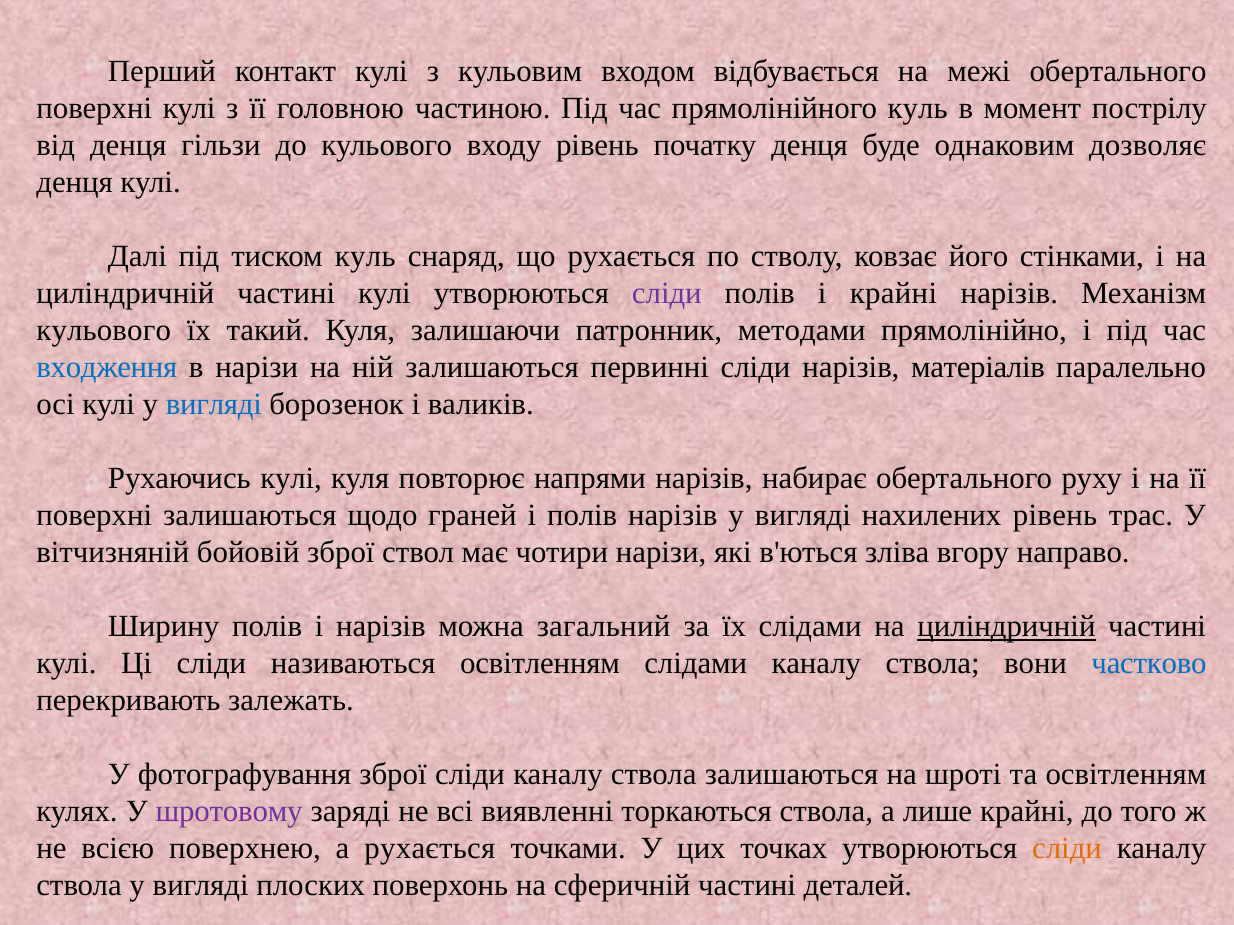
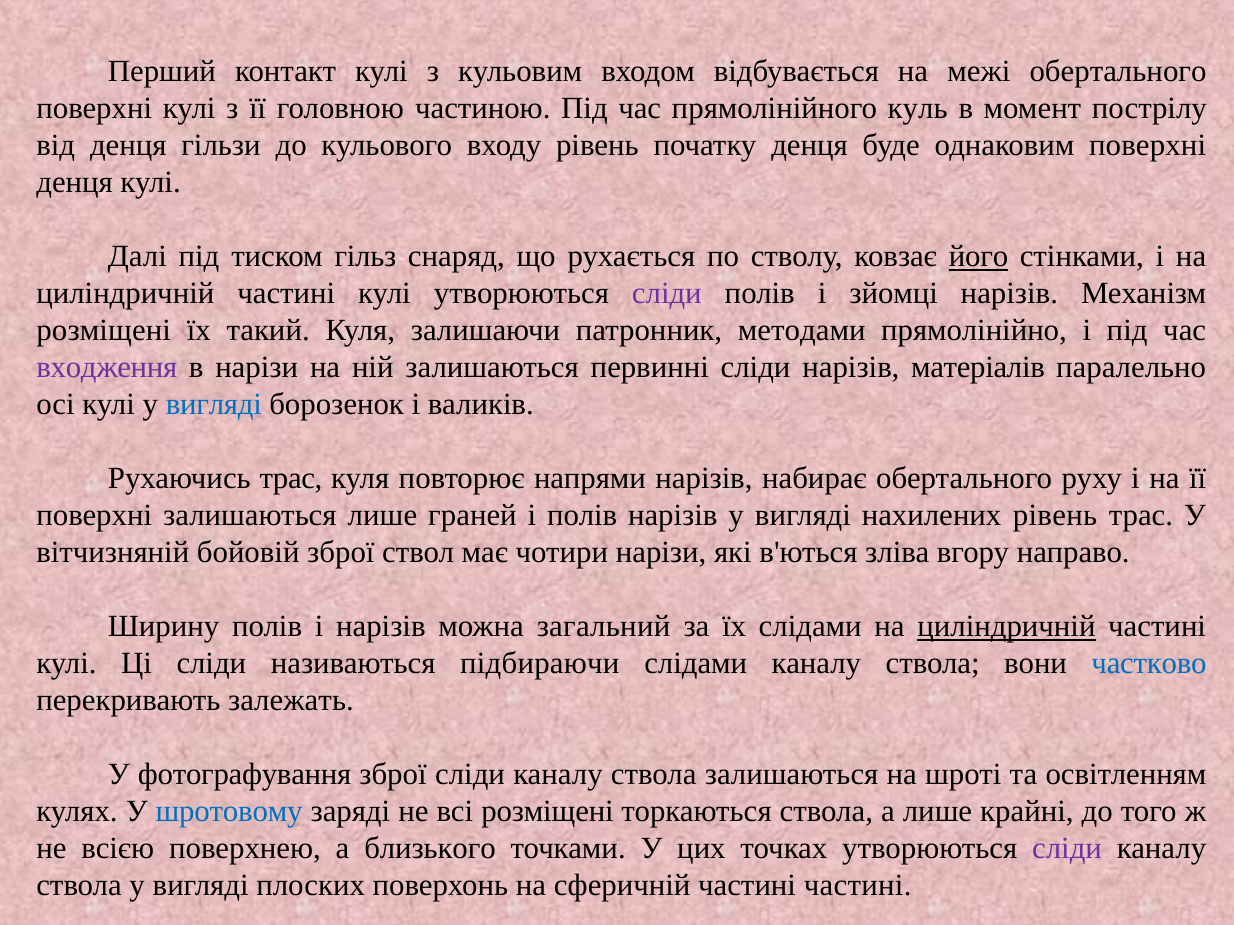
однаковим дозволяє: дозволяє -> поверхні (1148, 146)
тиском куль: куль -> гільз (365, 257)
його underline: none -> present (978, 257)
і крайні: крайні -> зйомці (894, 294)
кульового: кульового -> розміщені (104, 331)
входження colour: blue -> purple (107, 368)
Рухаючись кулі: кулі -> трас (291, 479)
залишаються щодо: щодо -> лише (382, 516)
називаються освітленням: освітленням -> підбираючи (540, 664)
шротовому colour: purple -> blue (229, 812)
всі виявленні: виявленні -> розміщені (547, 812)
а рухається: рухається -> близького (430, 849)
сліди colour: orange -> purple (1067, 849)
частині деталей: деталей -> частині (858, 886)
